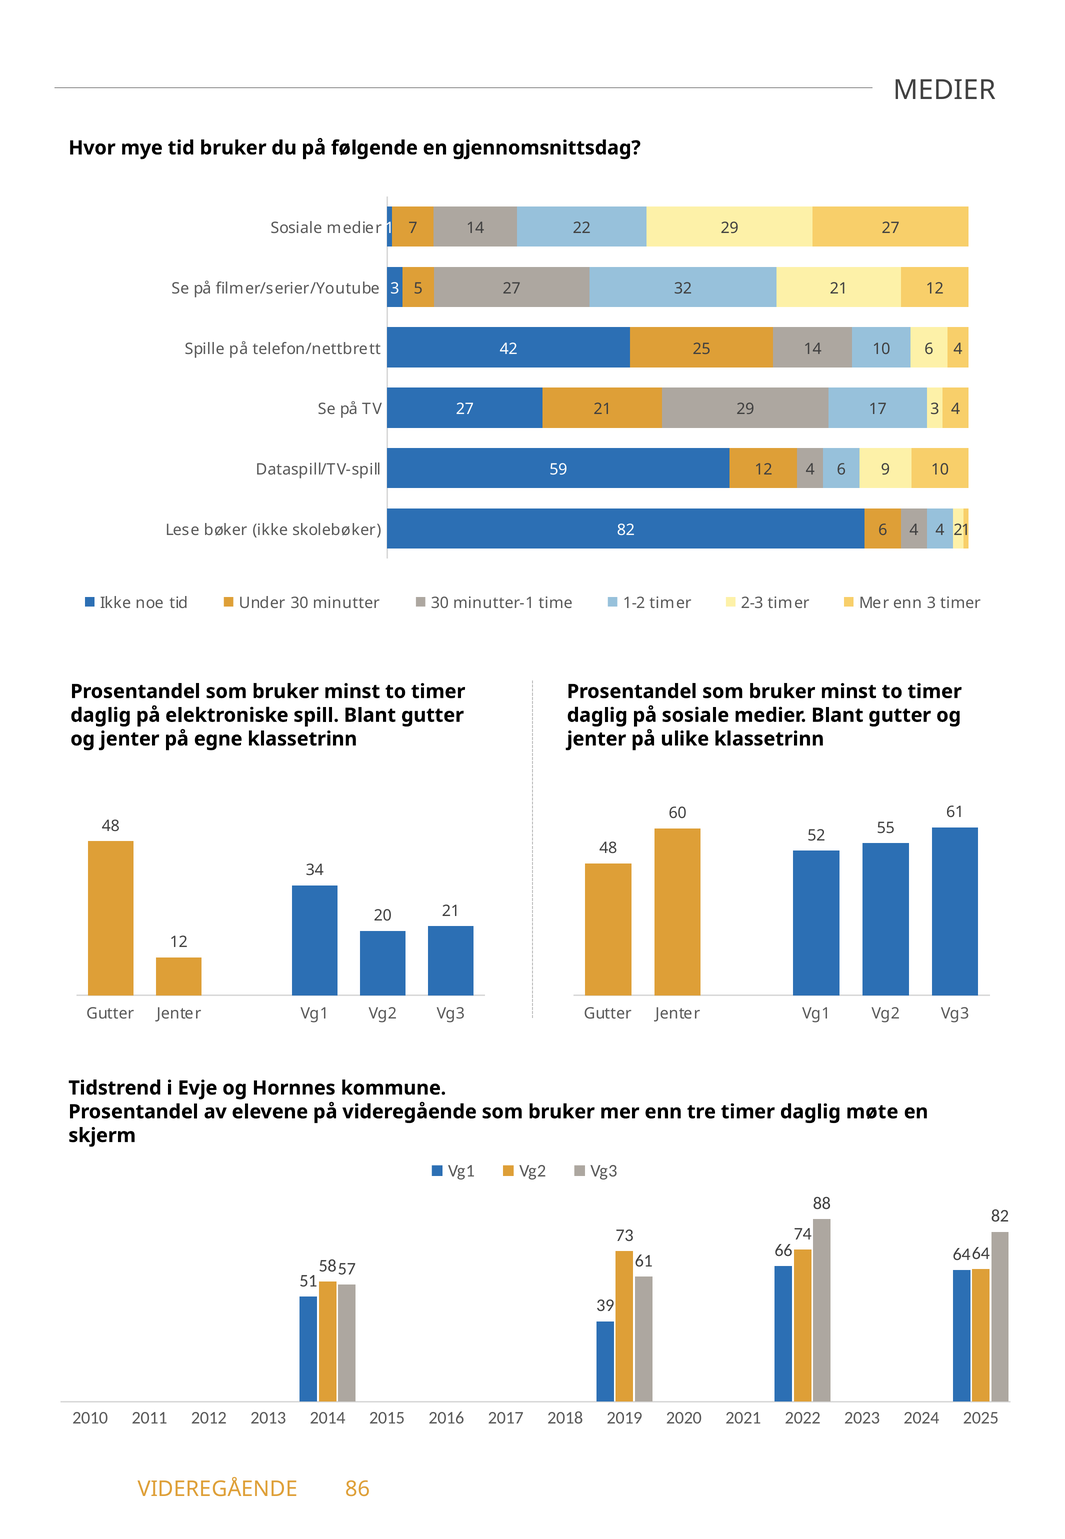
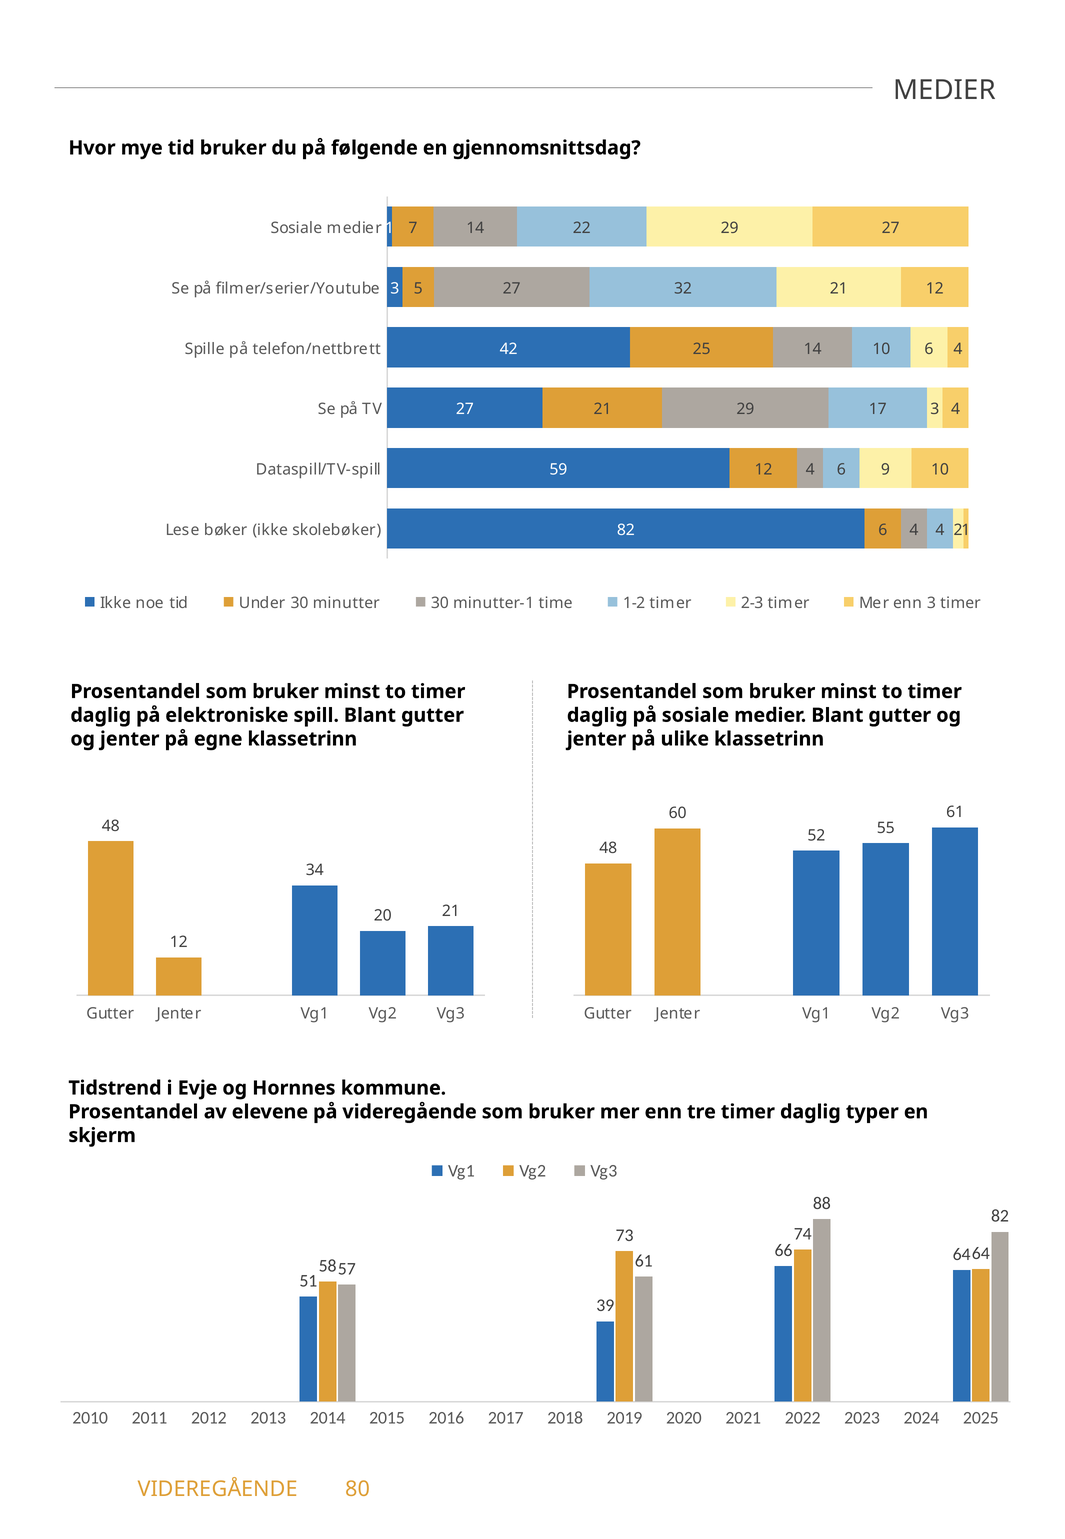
møte: møte -> typer (872, 1111)
86: 86 -> 80 (358, 1488)
